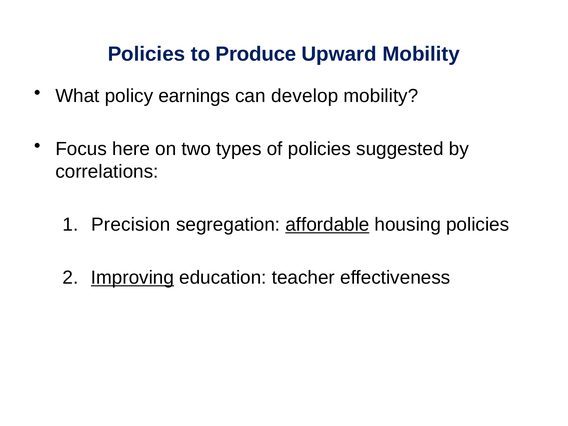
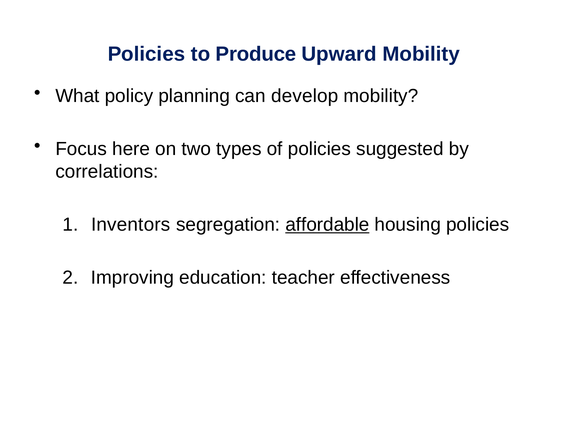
earnings: earnings -> planning (194, 96)
Precision: Precision -> Inventors (131, 225)
Improving underline: present -> none (132, 278)
